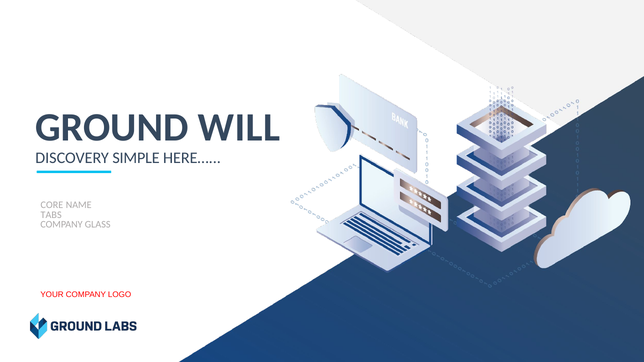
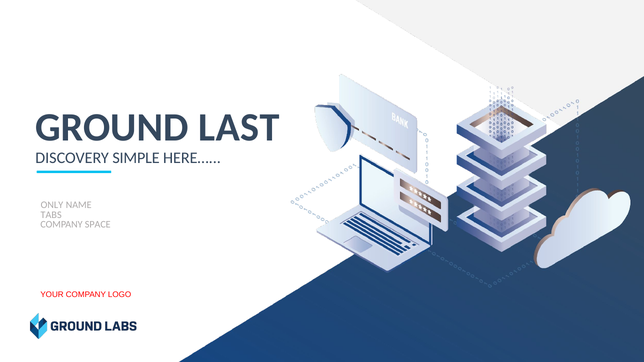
WILL: WILL -> LAST (239, 127)
CORE: CORE -> ONLY (52, 205)
GLASS: GLASS -> SPACE (98, 225)
